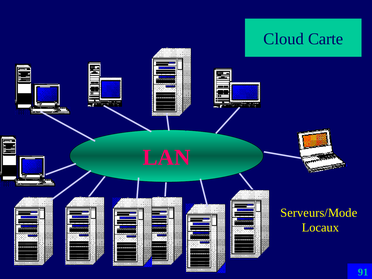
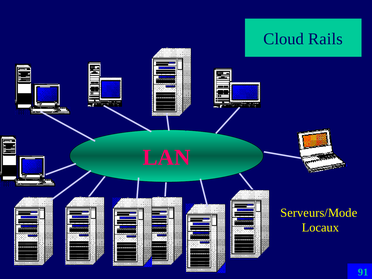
Carte: Carte -> Rails (325, 39)
